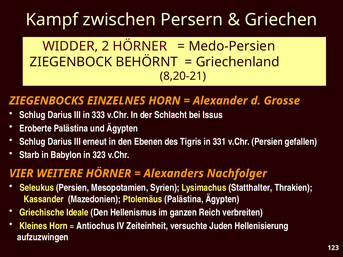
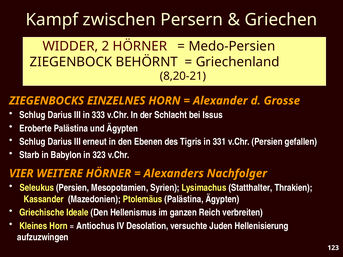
Zeiteinheit: Zeiteinheit -> Desolation (147, 226)
